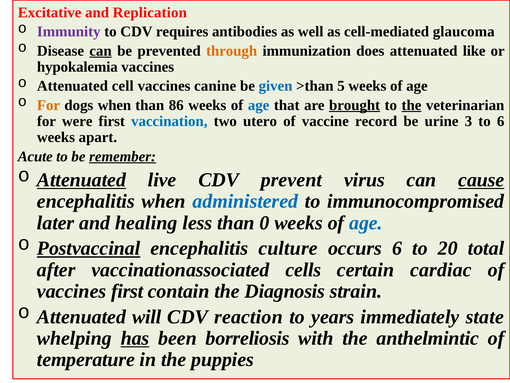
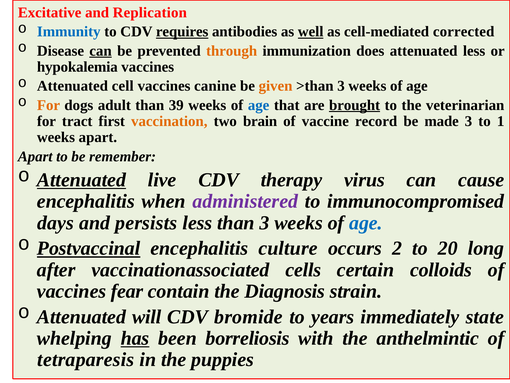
Immunity colour: purple -> blue (69, 32)
requires underline: none -> present (182, 32)
well underline: none -> present (311, 32)
glaucoma: glaucoma -> corrected (464, 32)
attenuated like: like -> less (474, 51)
given colour: blue -> orange (276, 86)
>than 5: 5 -> 3 (341, 86)
dogs when: when -> adult (114, 105)
86: 86 -> 39 (176, 105)
the underline: present -> none (411, 105)
were: were -> tract (77, 121)
vaccination colour: blue -> orange (169, 121)
utero: utero -> brain (260, 121)
urine: urine -> made (442, 121)
to 6: 6 -> 1 (501, 121)
Acute: Acute -> Apart (35, 156)
remember underline: present -> none (123, 156)
prevent: prevent -> therapy (291, 180)
cause underline: present -> none (481, 180)
administered colour: blue -> purple (245, 201)
later: later -> days (56, 223)
healing: healing -> persists (146, 223)
than 0: 0 -> 3 (265, 223)
occurs 6: 6 -> 2 (397, 248)
total: total -> long (486, 248)
cardiac: cardiac -> colloids (441, 270)
vaccines first: first -> fear (127, 291)
reaction: reaction -> bromide (248, 316)
temperature: temperature -> tetraparesis (86, 359)
